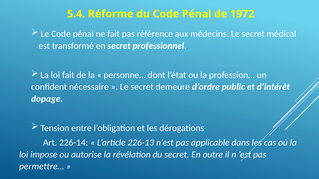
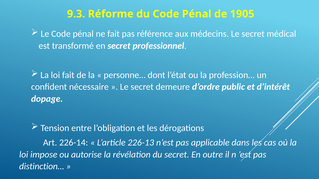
5.4: 5.4 -> 9.3 (76, 14)
1972: 1972 -> 1905 (242, 14)
permettre…: permettre… -> distinction… (42, 167)
